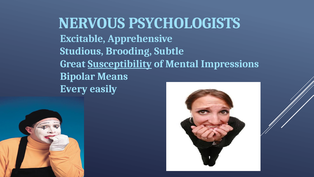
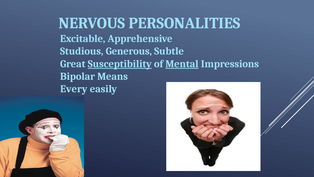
PSYCHOLOGISTS: PSYCHOLOGISTS -> PERSONALITIES (184, 23)
Brooding: Brooding -> Generous (129, 51)
Mental underline: none -> present (182, 64)
